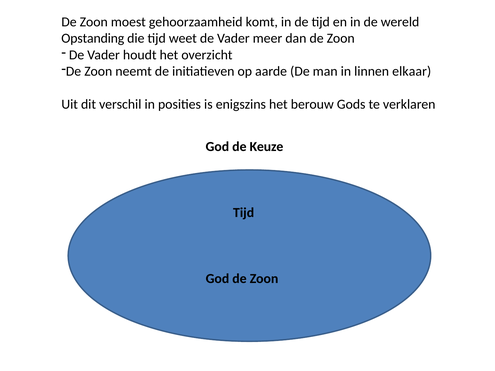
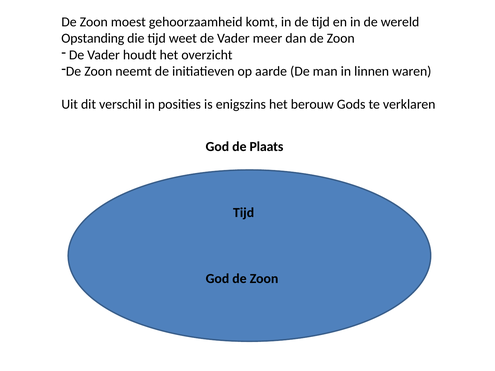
elkaar: elkaar -> waren (412, 71)
Keuze: Keuze -> Plaats (266, 147)
